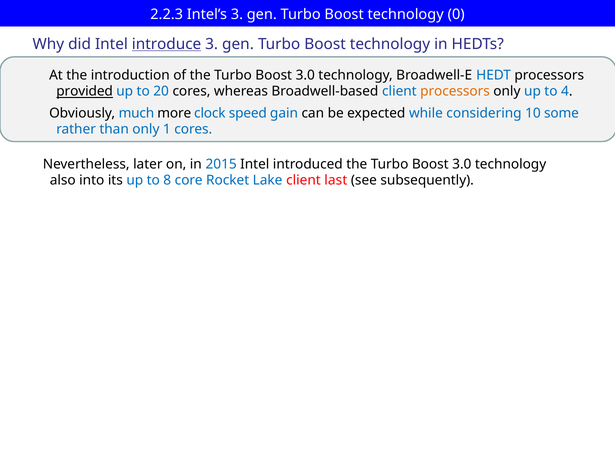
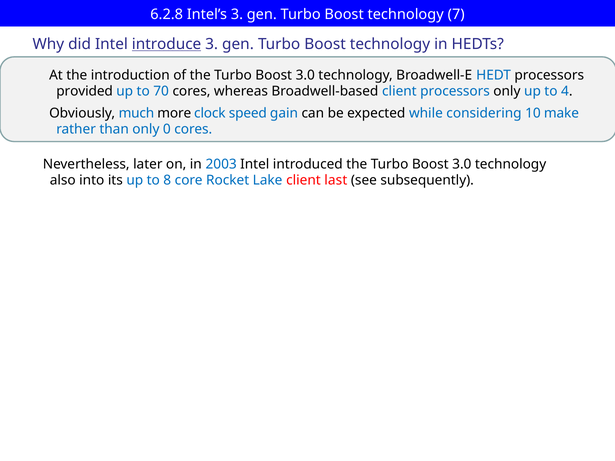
2.2.3: 2.2.3 -> 6.2.8 (167, 14)
0: 0 -> 7 (456, 14)
provided underline: present -> none (85, 92)
20: 20 -> 70 (161, 92)
processors colour: orange -> blue (455, 92)
some: some -> make (561, 113)
1: 1 -> 0 (167, 129)
2015: 2015 -> 2003 (221, 164)
